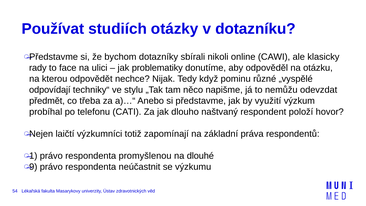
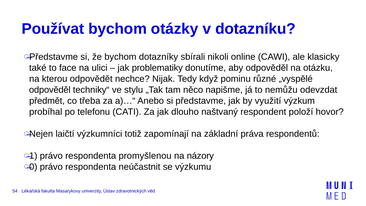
Používat studiích: studiích -> bychom (118, 29)
rady: rady -> také (38, 68)
odpovídají: odpovídají -> odpověděl (50, 90)
dlouhé: dlouhé -> názory (200, 156)
9: 9 -> 0 (33, 167)
